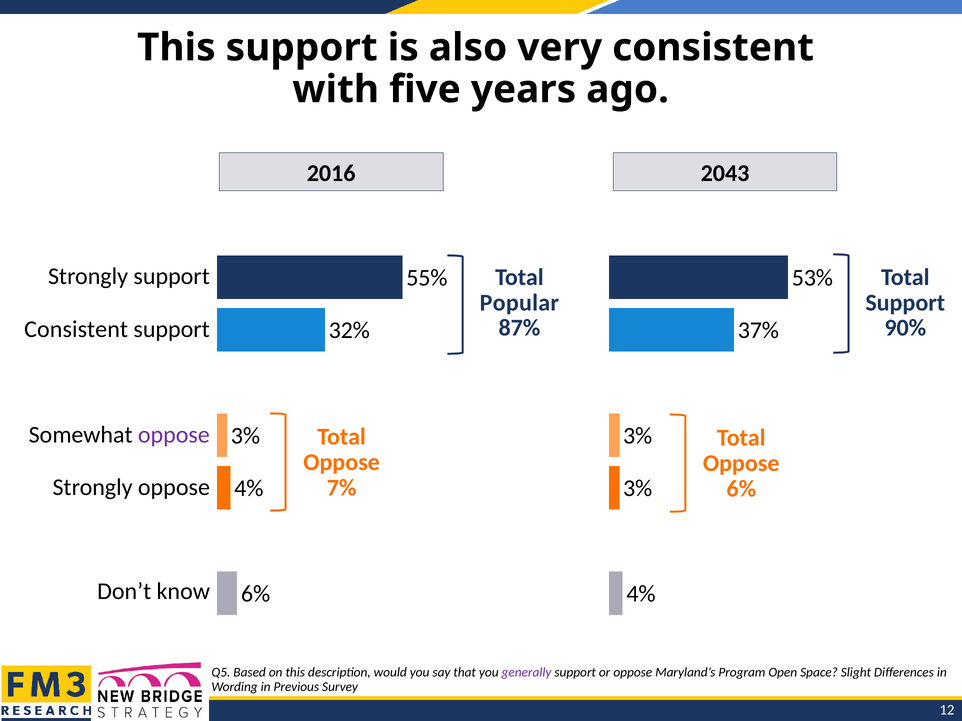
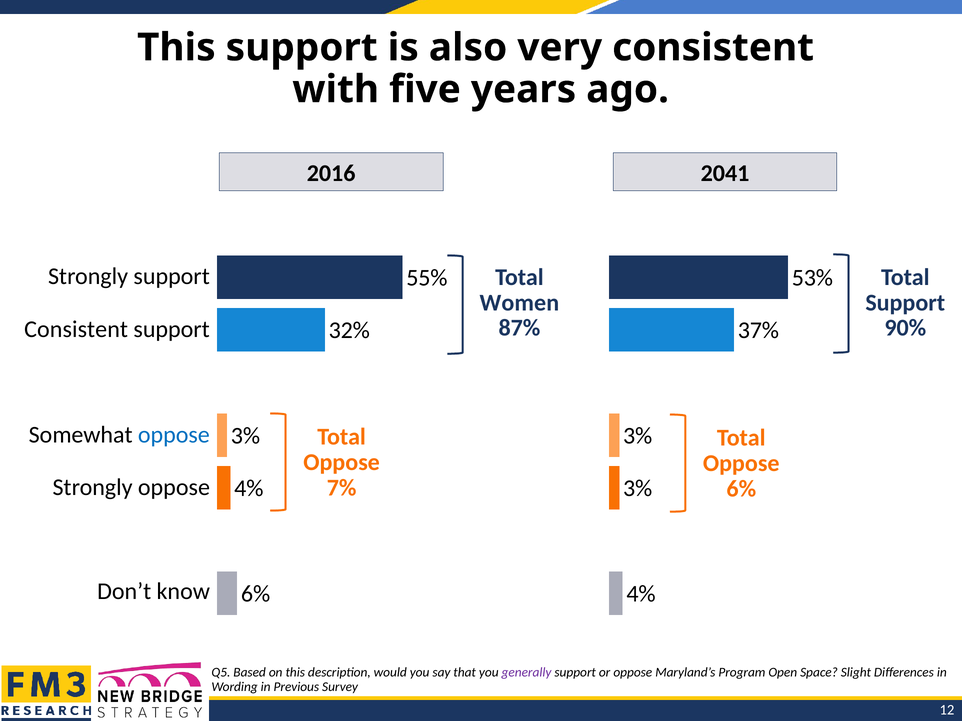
2043: 2043 -> 2041 (725, 174)
Popular: Popular -> Women (519, 303)
oppose colour: purple -> blue (174, 435)
